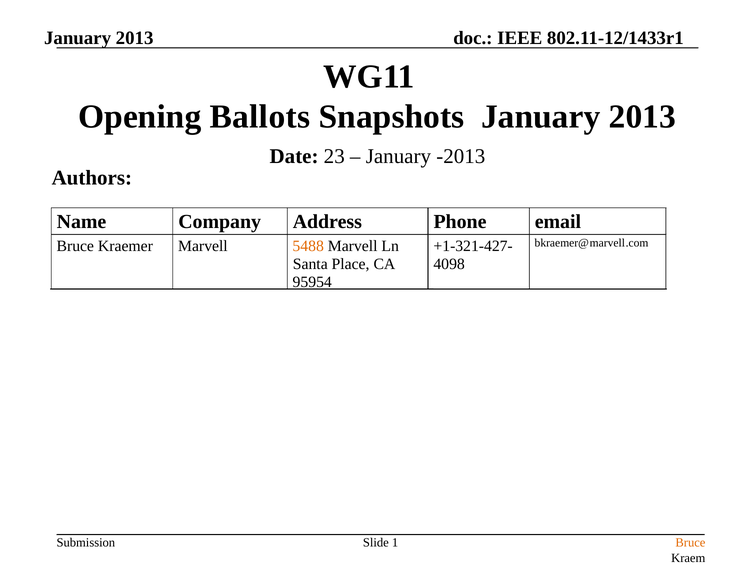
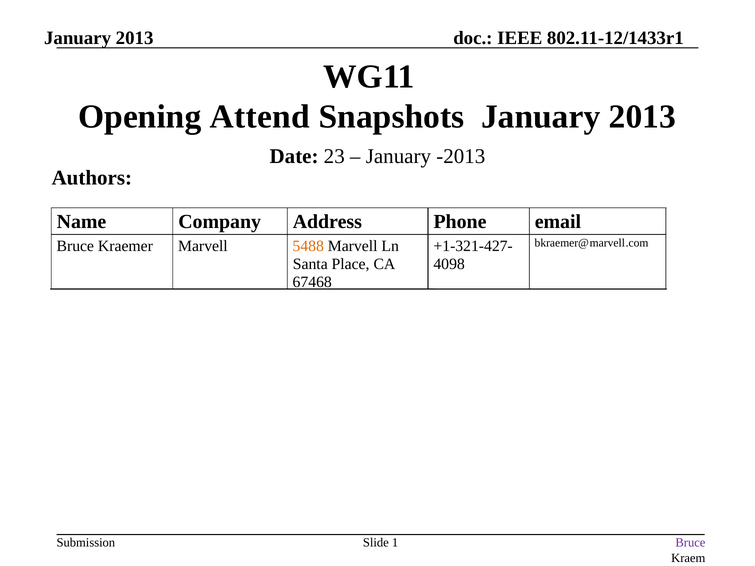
Ballots: Ballots -> Attend (260, 117)
95954: 95954 -> 67468 (312, 282)
Bruce colour: orange -> purple (690, 543)
